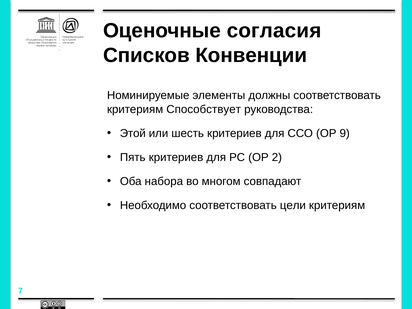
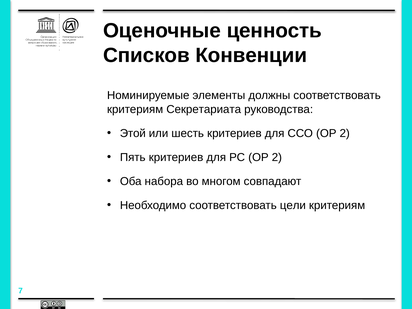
согласия: согласия -> ценность (274, 31)
Способствует: Способствует -> Секретариата (204, 109)
ССО OР 9: 9 -> 2 (345, 133)
